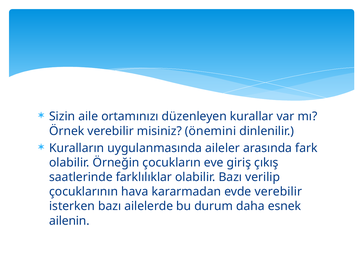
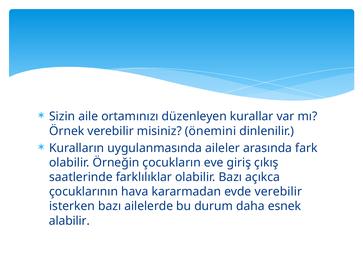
verilip: verilip -> açıkca (263, 177)
ailenin: ailenin -> alabilir (69, 220)
